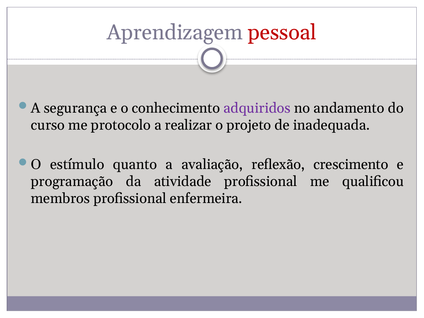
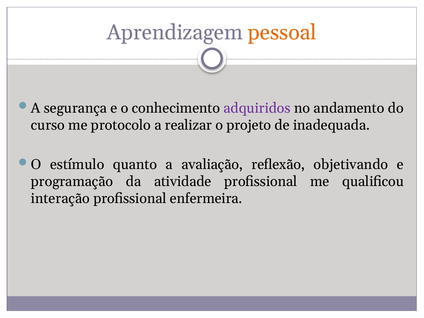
pessoal colour: red -> orange (282, 32)
crescimento: crescimento -> objetivando (351, 165)
membros: membros -> interação (60, 199)
